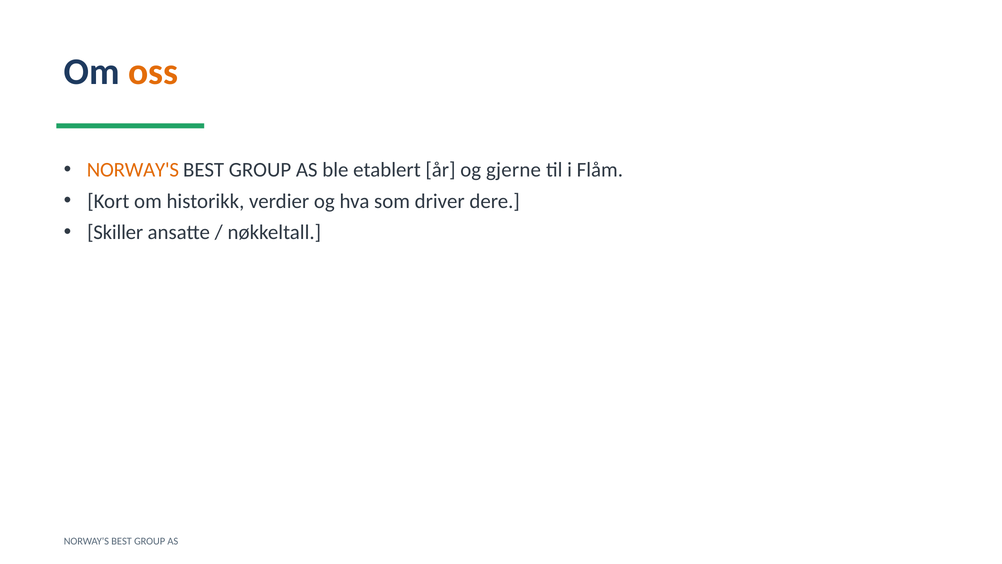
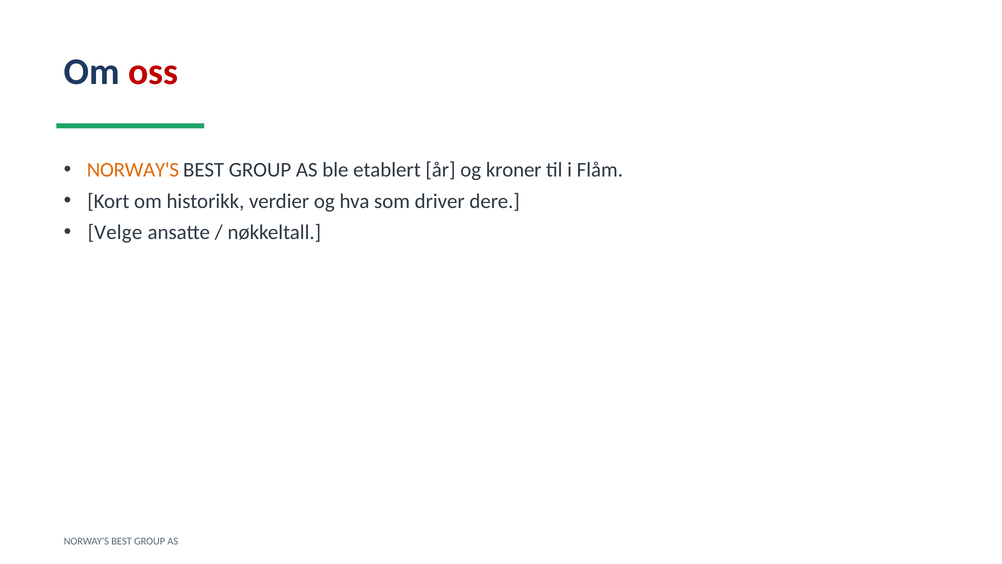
oss colour: orange -> red (153, 72)
gjerne: gjerne -> kroner (514, 170)
Skiller: Skiller -> Velge (115, 232)
